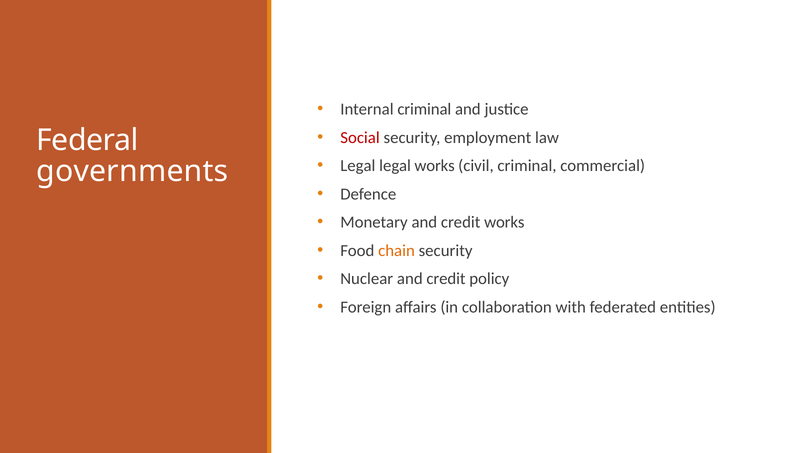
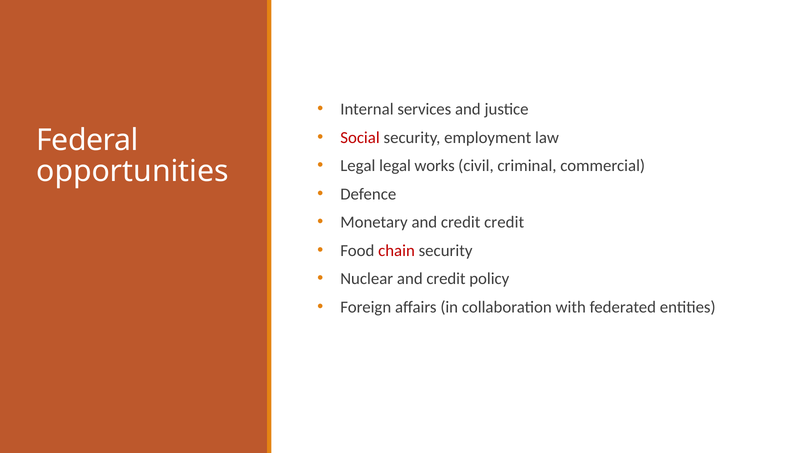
Internal criminal: criminal -> services (424, 109)
governments: governments -> opportunities (132, 171)
credit works: works -> credit (504, 223)
chain colour: orange -> red (397, 251)
